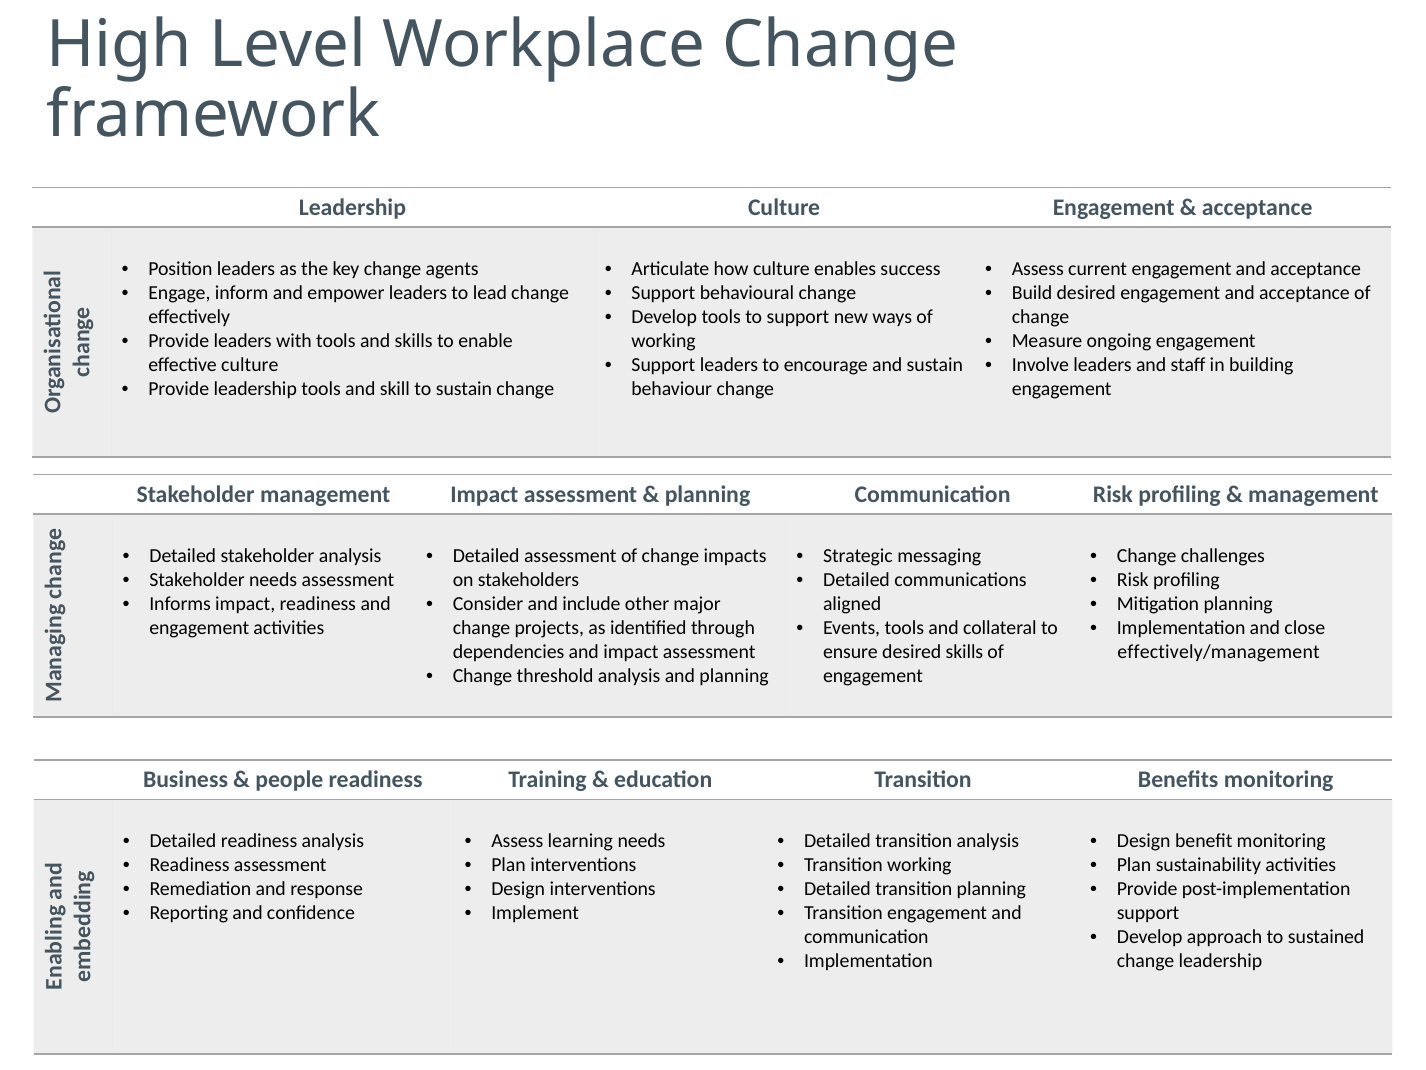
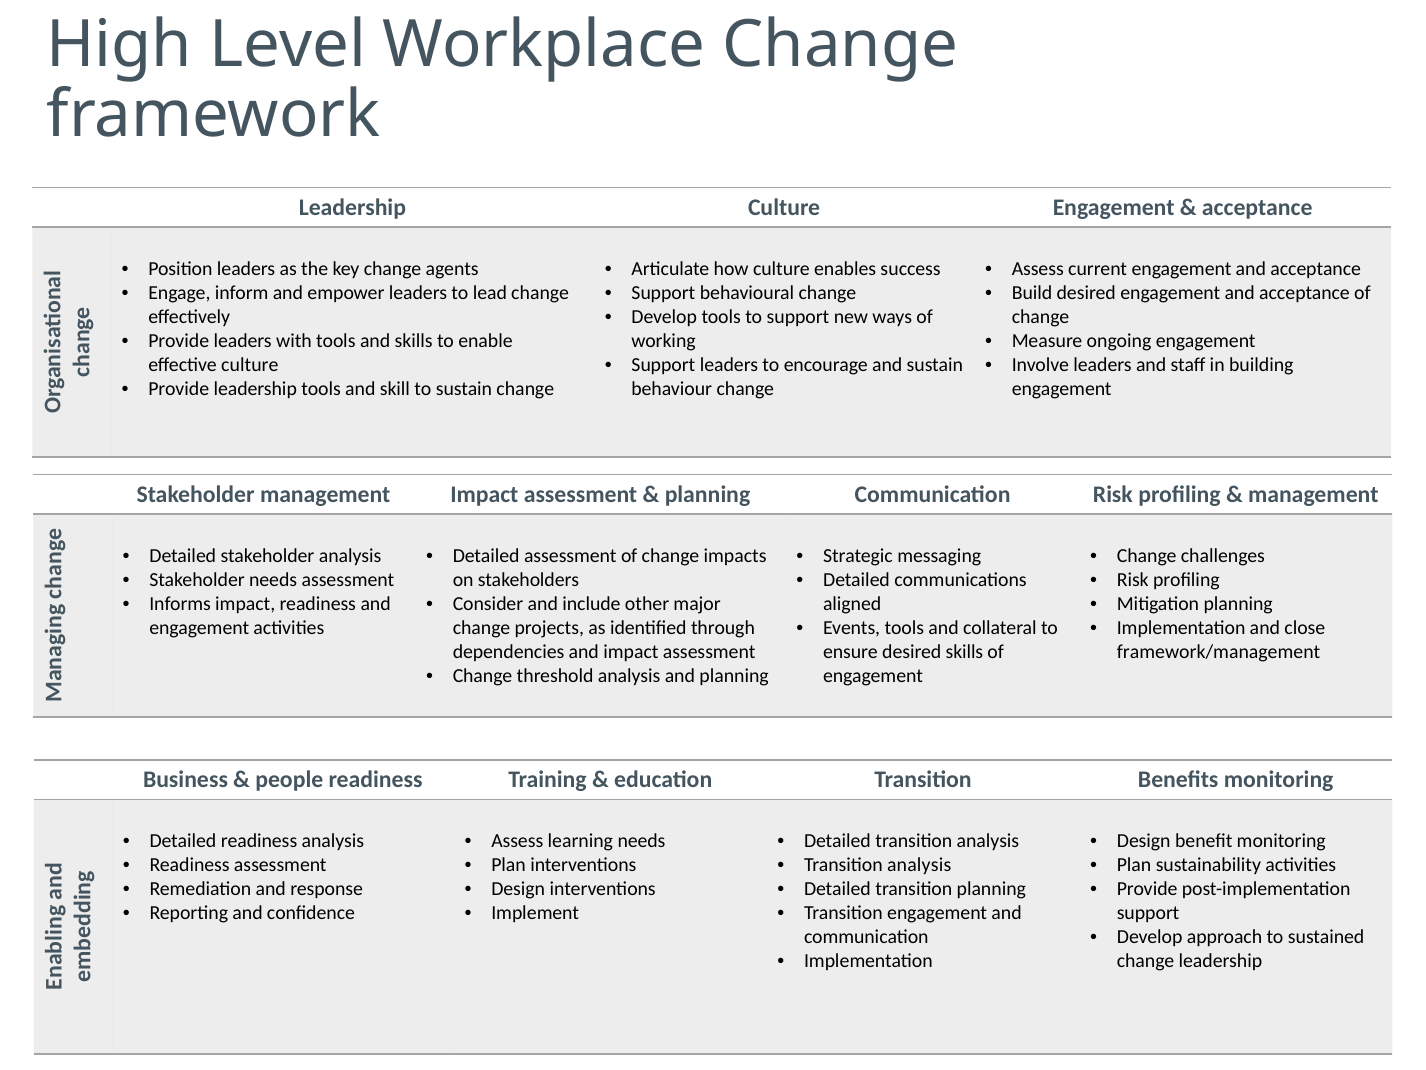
effectively/management: effectively/management -> framework/management (1219, 652)
working: working -> analysis (919, 865)
